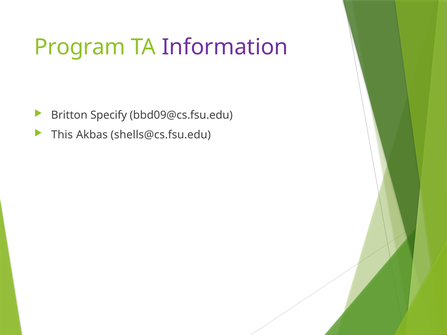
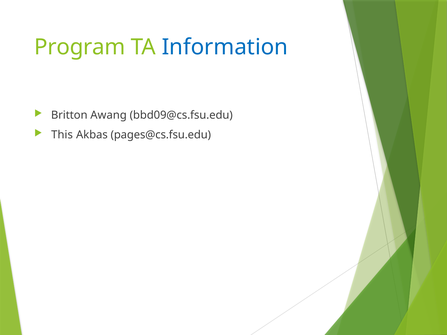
Information colour: purple -> blue (225, 47)
Specify: Specify -> Awang (109, 115)
shells@cs.fsu.edu: shells@cs.fsu.edu -> pages@cs.fsu.edu (161, 135)
